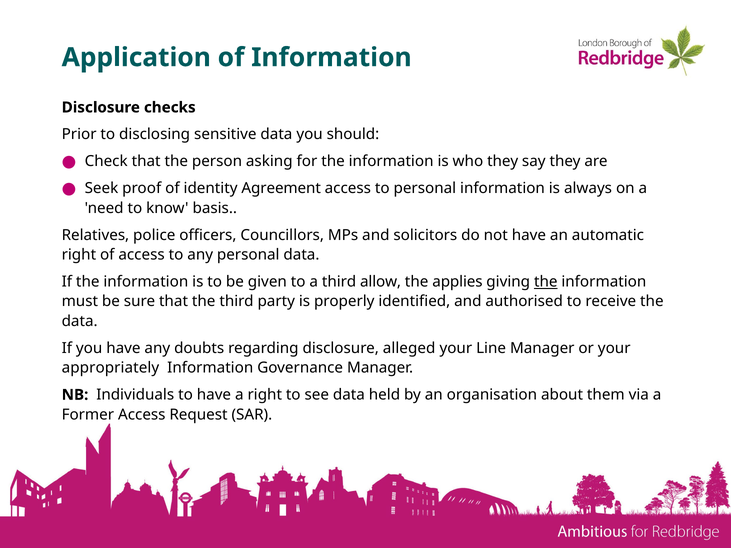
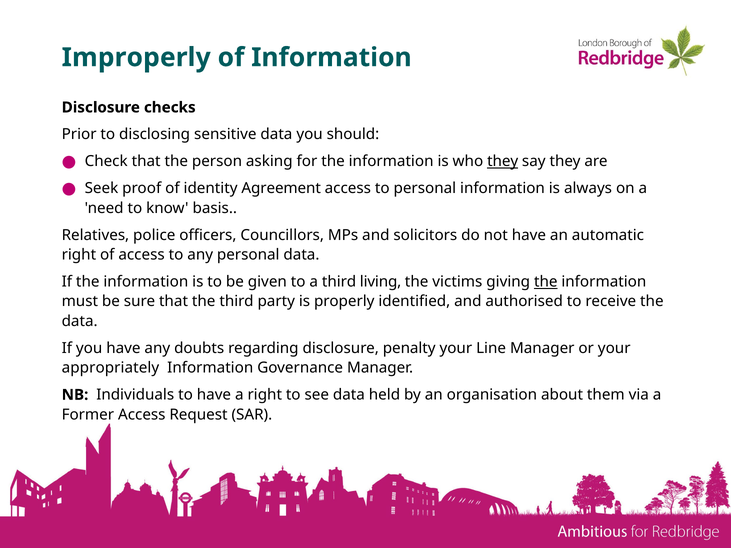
Application: Application -> Improperly (136, 57)
they underline: none -> present (503, 161)
allow: allow -> living (381, 282)
applies: applies -> victims (457, 282)
alleged: alleged -> penalty (409, 348)
